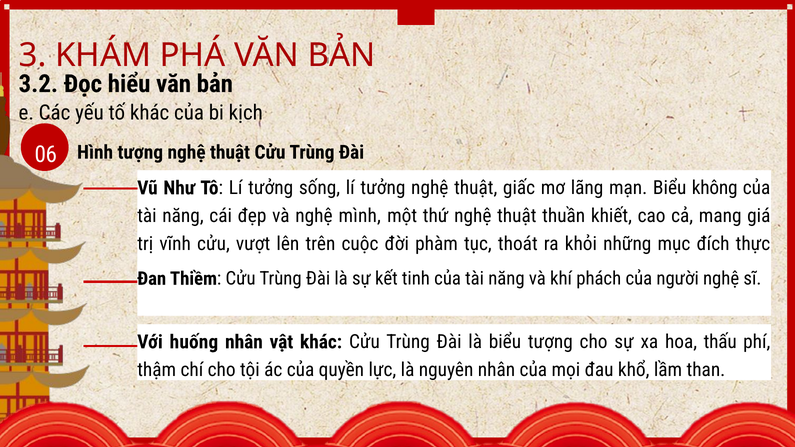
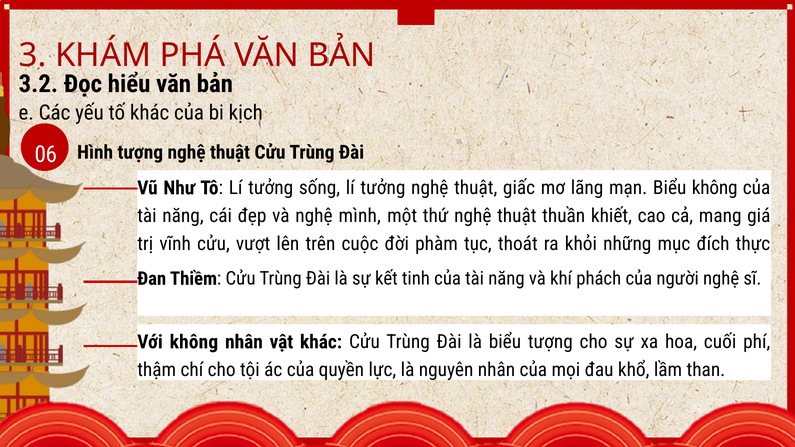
Với huống: huống -> không (194, 342)
thấu: thấu -> cuối (720, 342)
